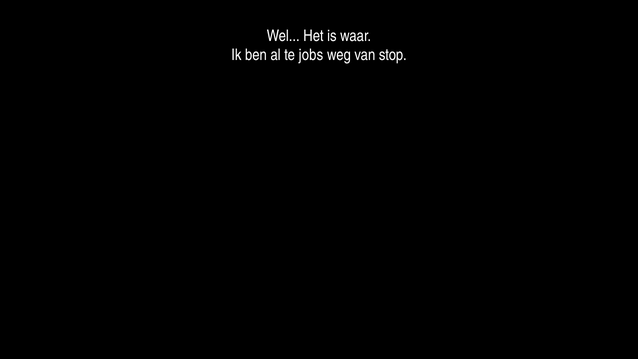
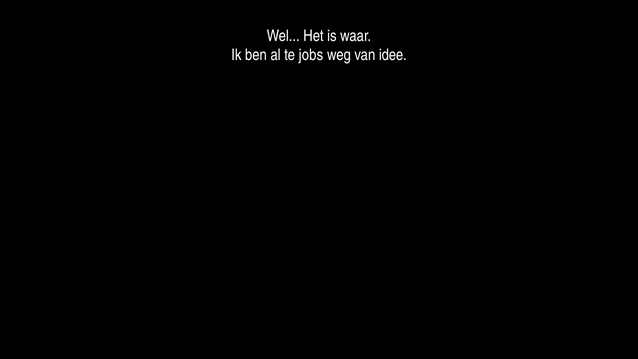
stop: stop -> idee (393, 55)
